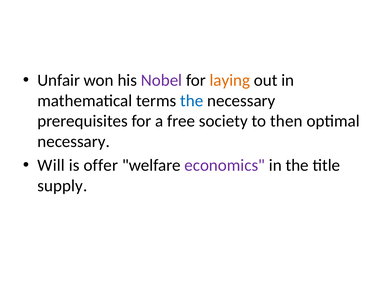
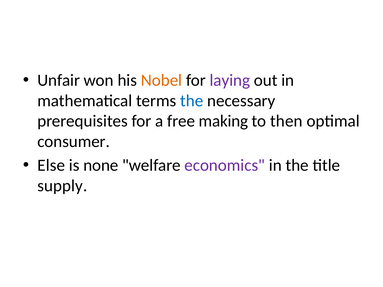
Nobel colour: purple -> orange (162, 80)
laying colour: orange -> purple (230, 80)
society: society -> making (223, 121)
necessary: necessary -> consumer (74, 142)
Will: Will -> Else (51, 165)
offer: offer -> none (101, 165)
